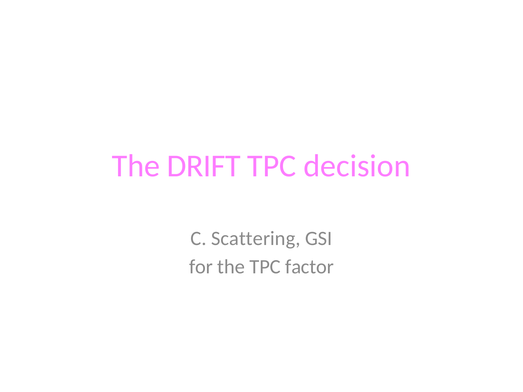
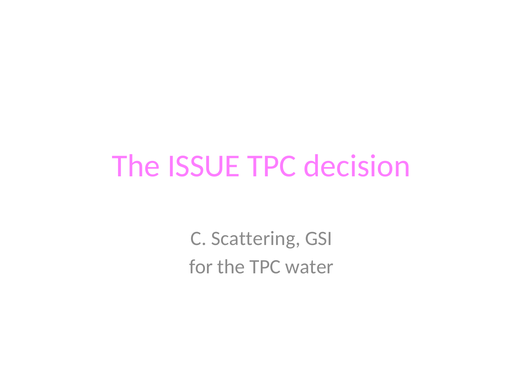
DRIFT: DRIFT -> ISSUE (204, 166)
factor: factor -> water (309, 267)
